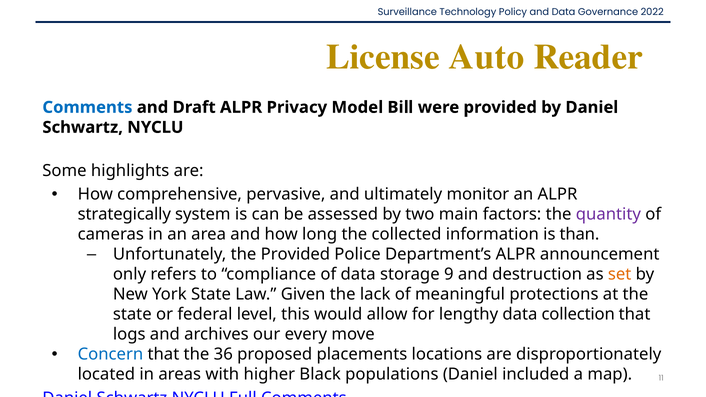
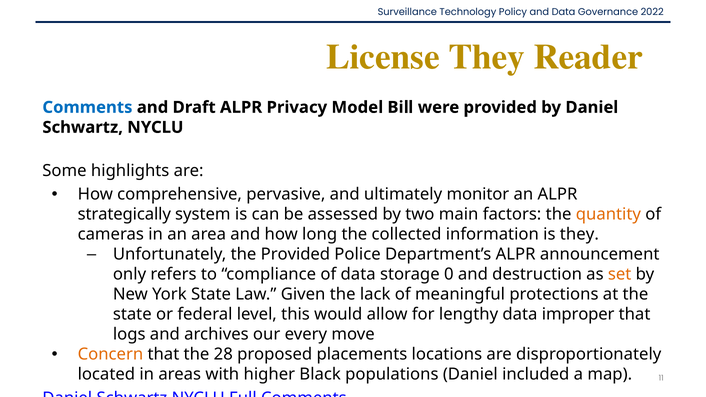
License Auto: Auto -> They (487, 57)
quantity colour: purple -> orange (608, 214)
is than: than -> they (579, 235)
9: 9 -> 0 (449, 275)
collection: collection -> improper (578, 315)
Concern colour: blue -> orange (110, 355)
36: 36 -> 28 (223, 355)
